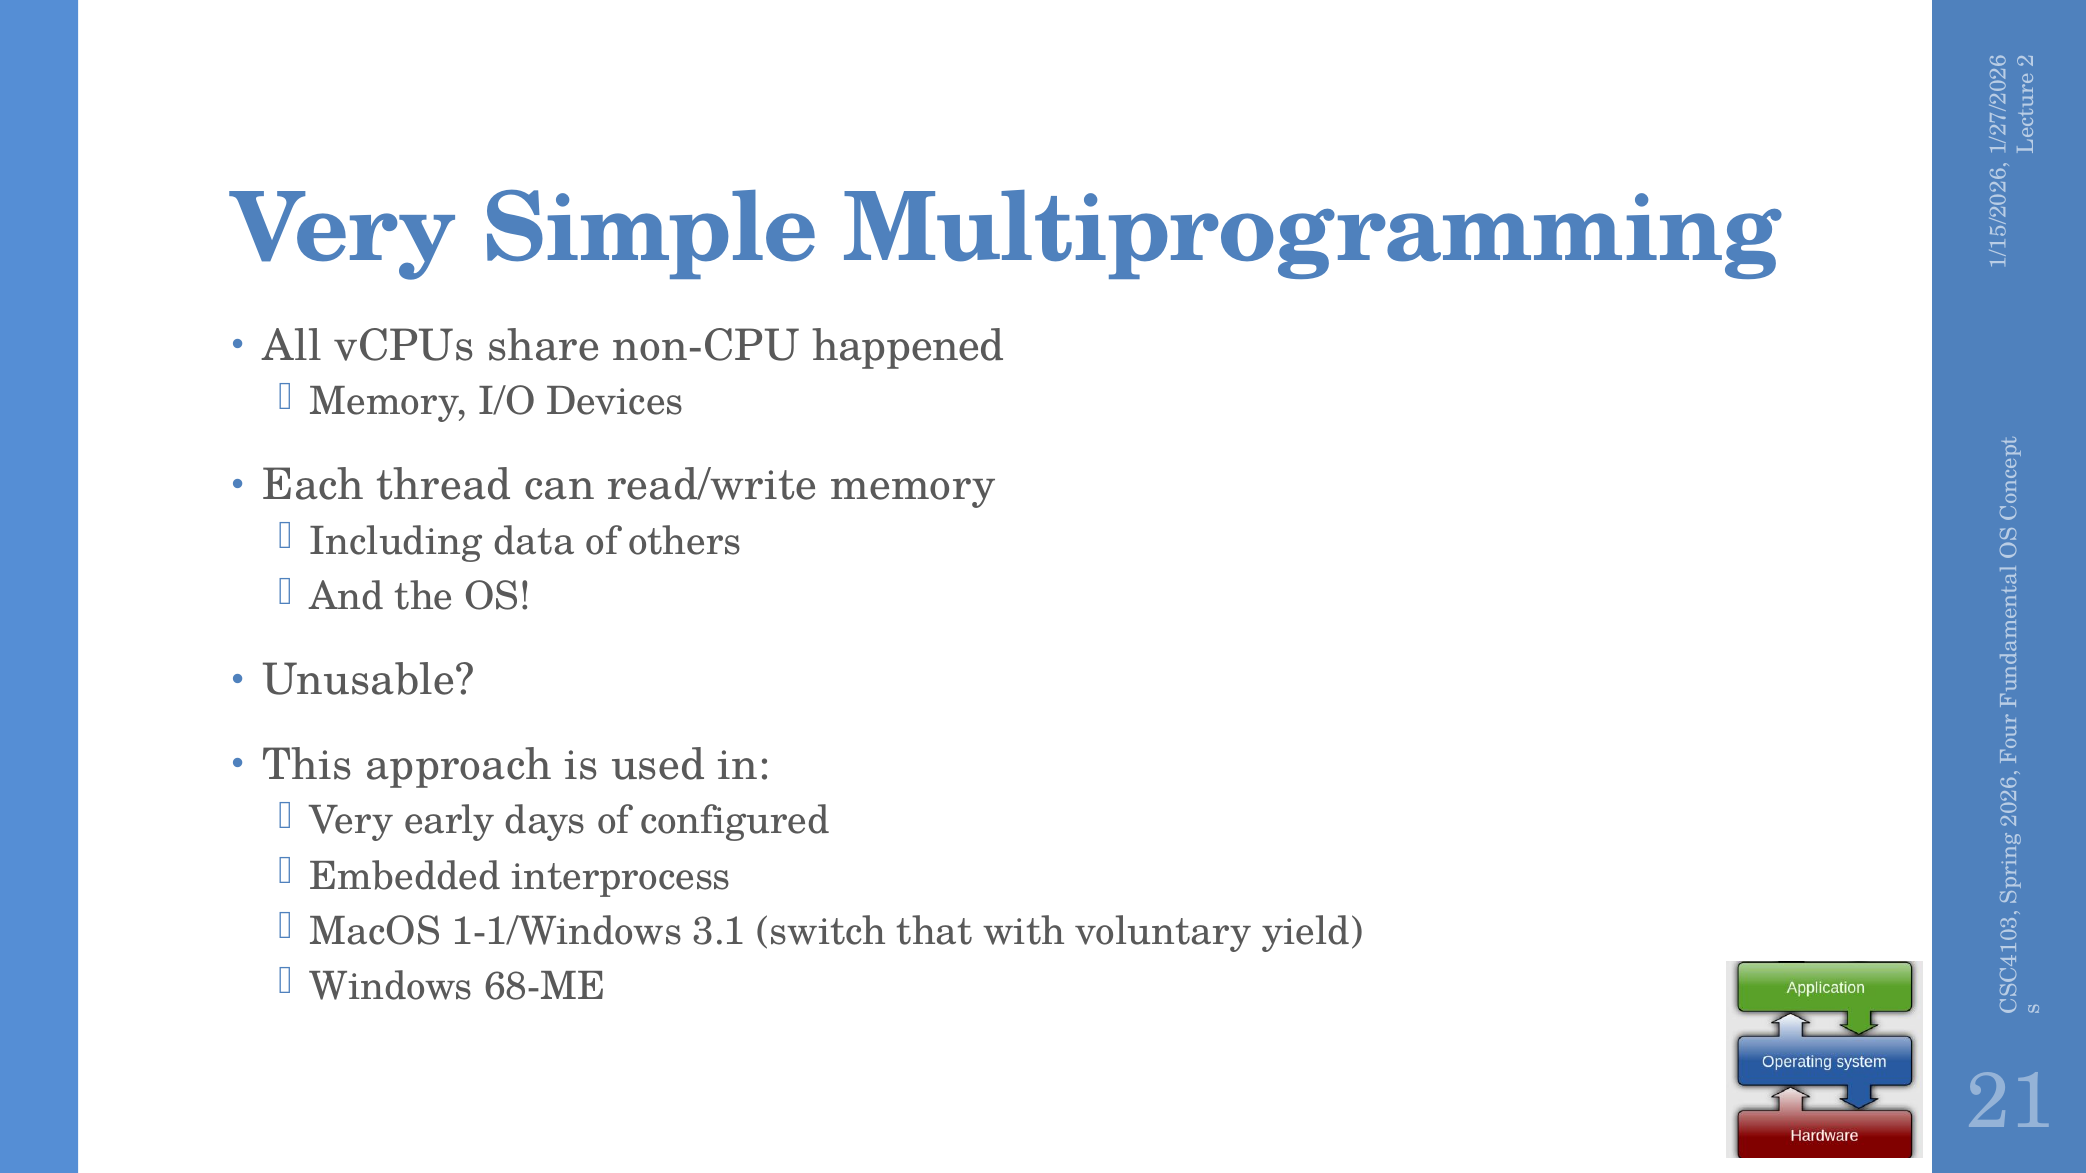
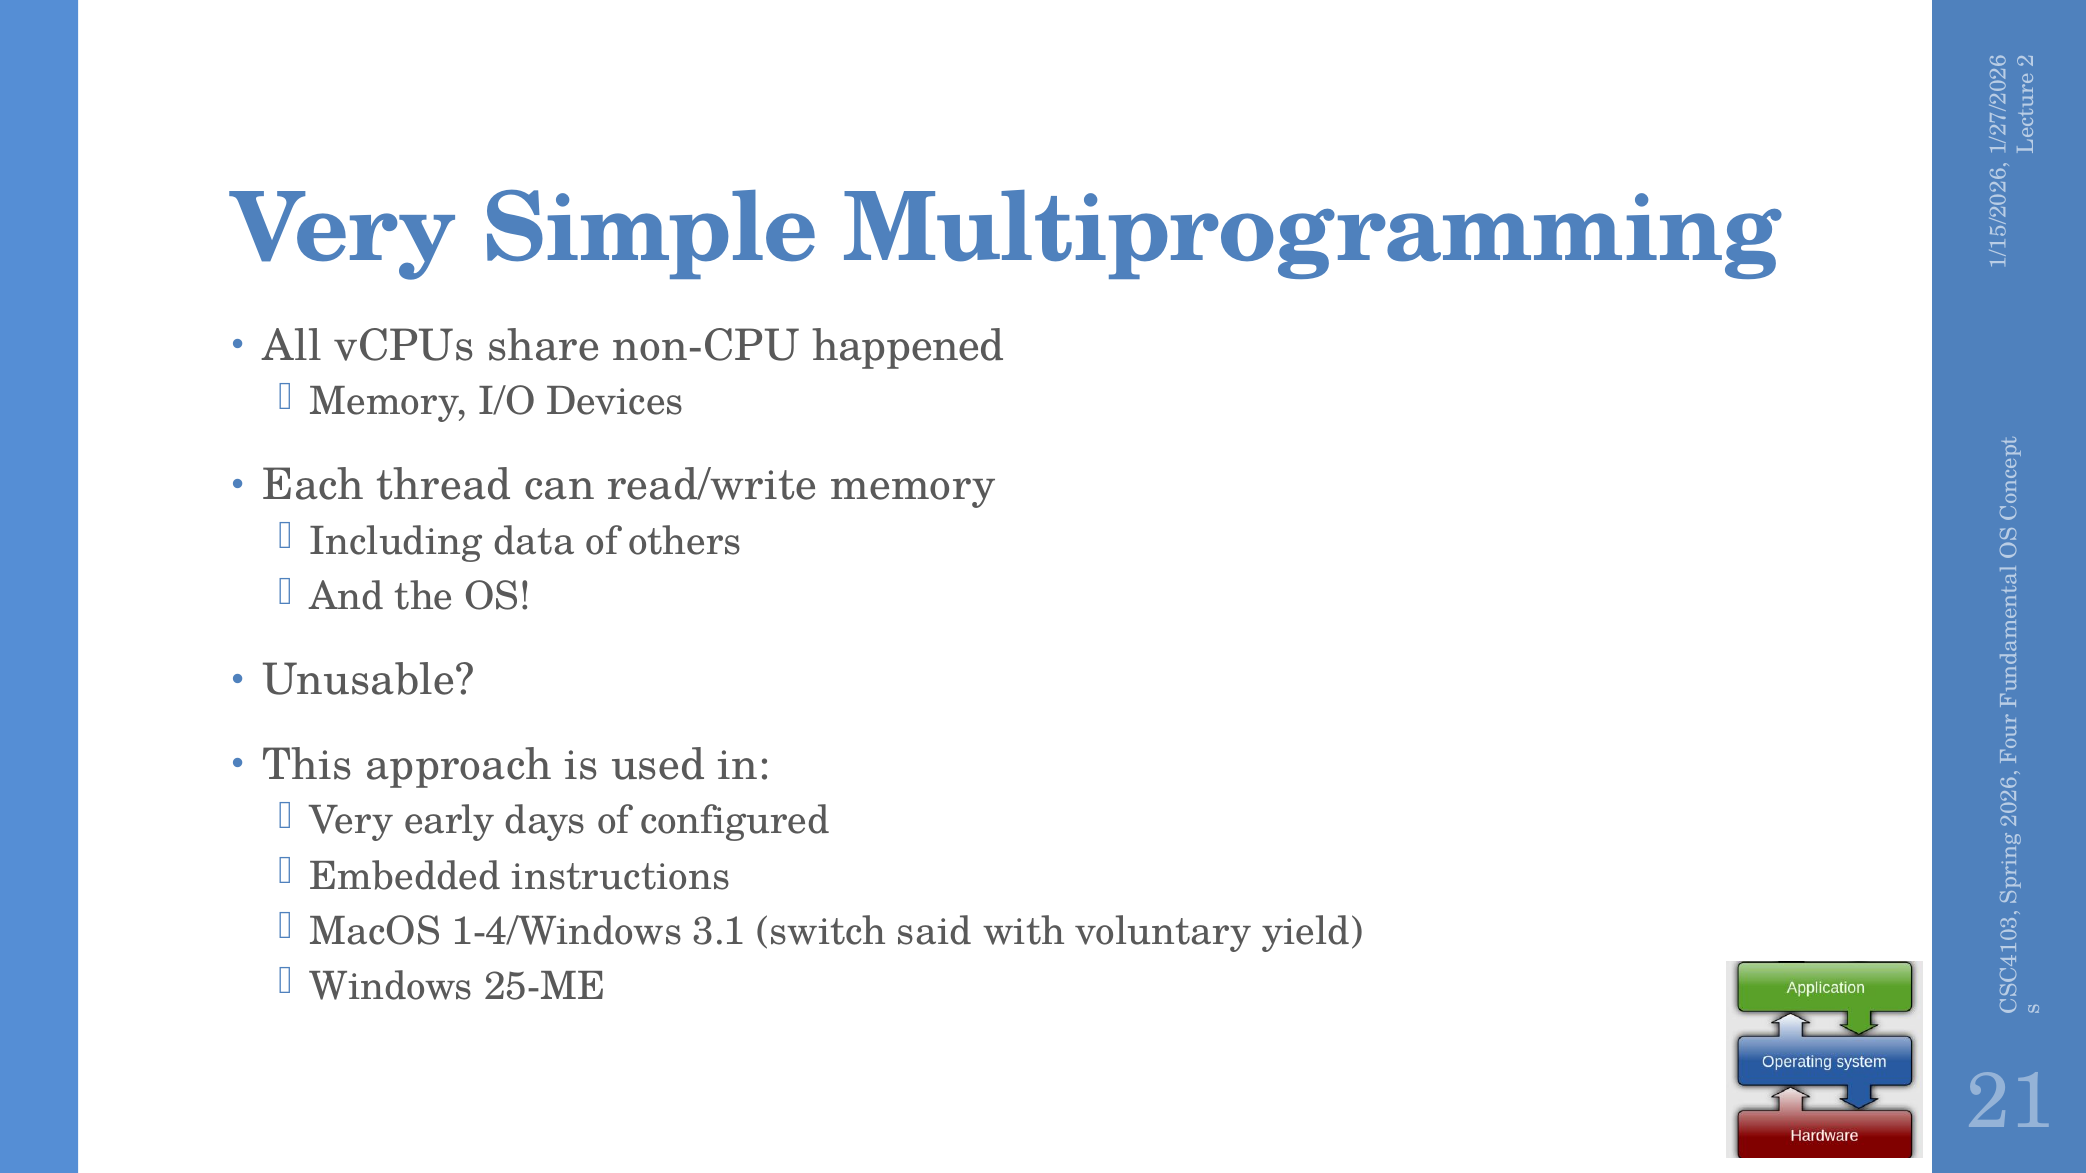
interprocess: interprocess -> instructions (621, 877)
1-1/Windows: 1-1/Windows -> 1-4/Windows (567, 932)
that: that -> said (935, 932)
68-ME: 68-ME -> 25-ME (545, 987)
